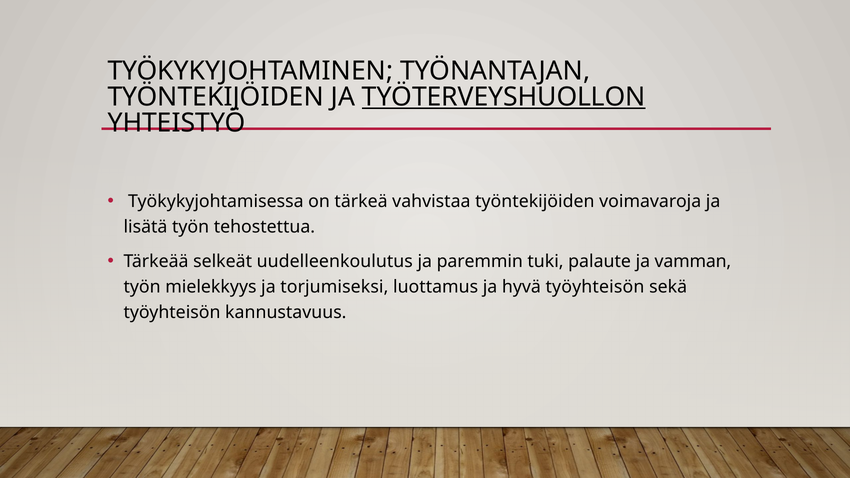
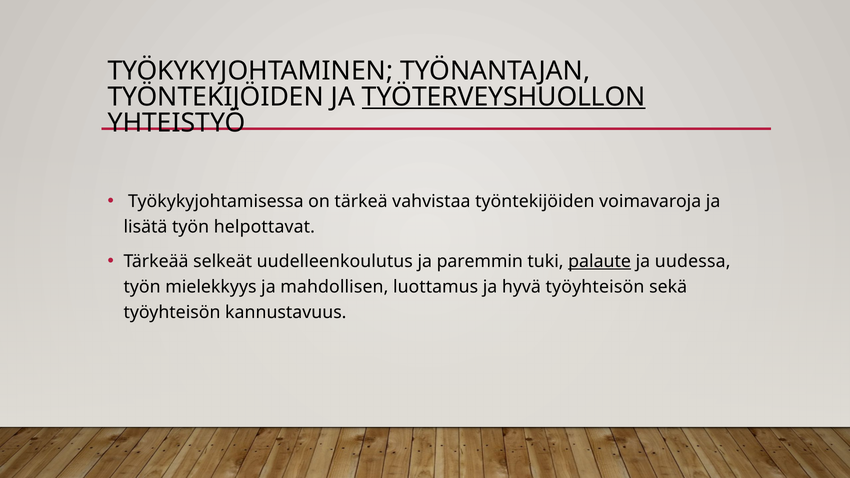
tehostettua: tehostettua -> helpottavat (264, 227)
palaute underline: none -> present (600, 261)
vamman: vamman -> uudessa (693, 261)
torjumiseksi: torjumiseksi -> mahdollisen (334, 287)
